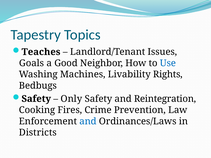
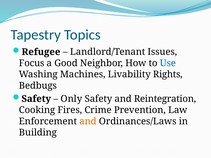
Teaches: Teaches -> Refugee (41, 52)
Goals: Goals -> Focus (32, 63)
and colour: blue -> orange (88, 121)
Districts: Districts -> Building (38, 133)
